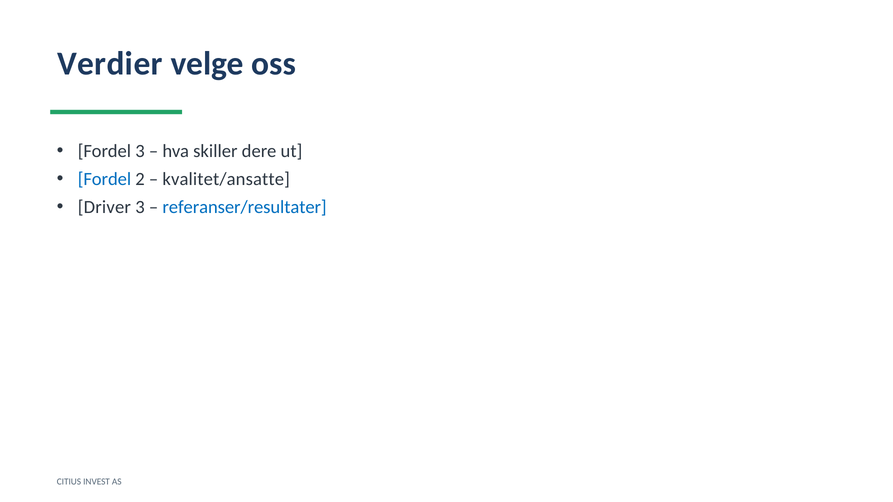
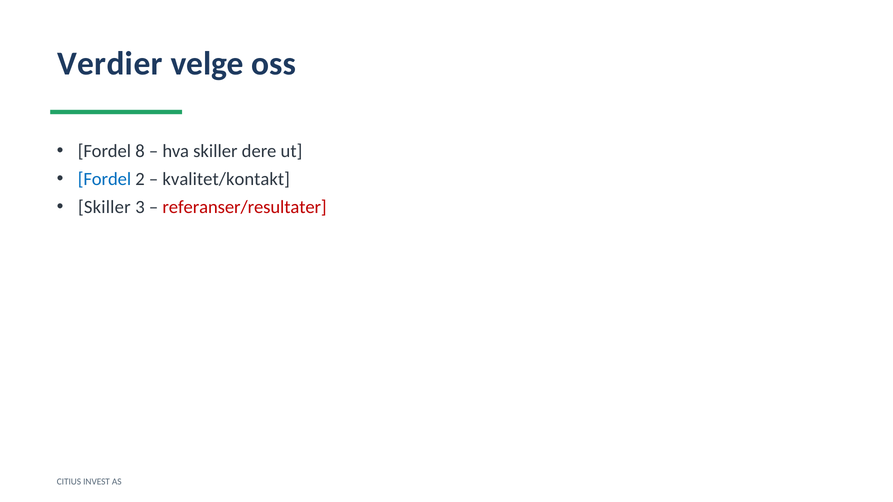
Fordel 3: 3 -> 8 (140, 151)
kvalitet/ansatte: kvalitet/ansatte -> kvalitet/kontakt (226, 179)
Driver: Driver -> Skiller (104, 207)
referanser/resultater colour: blue -> red (245, 207)
